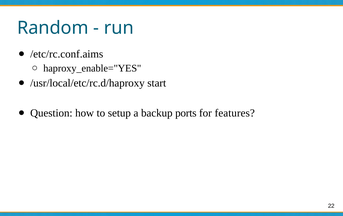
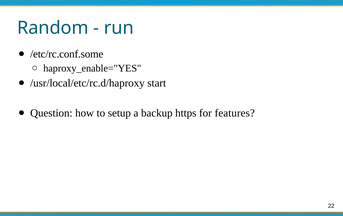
/etc/rc.conf.aims: /etc/rc.conf.aims -> /etc/rc.conf.some (67, 54)
ports: ports -> https (186, 113)
